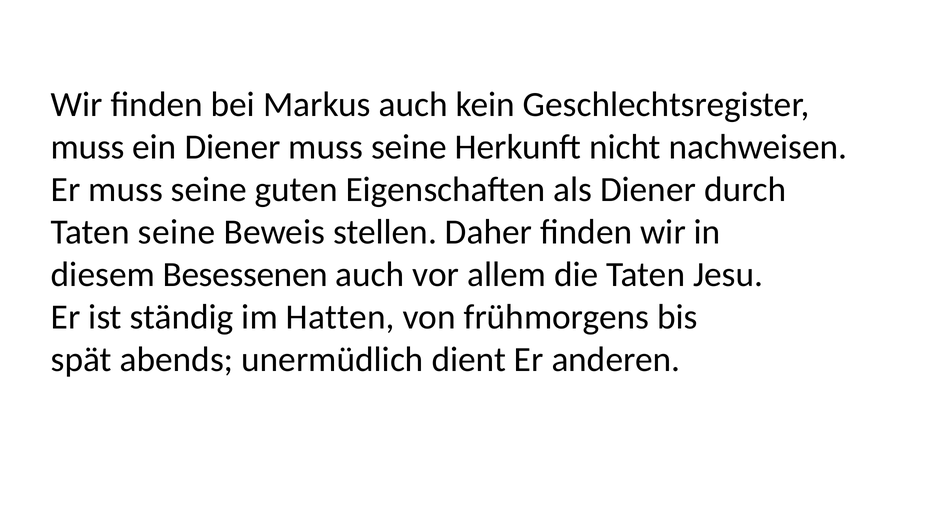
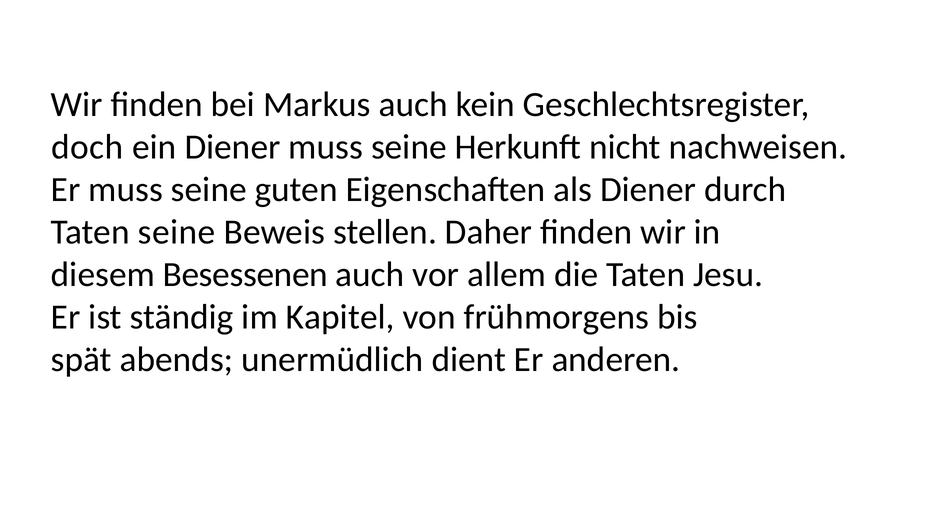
muss: muss -> doch (87, 147)
Hatten: Hatten -> Kapitel (340, 317)
